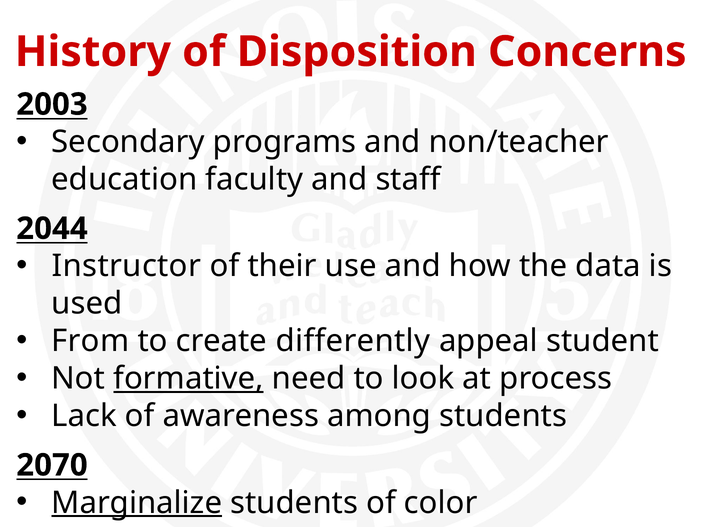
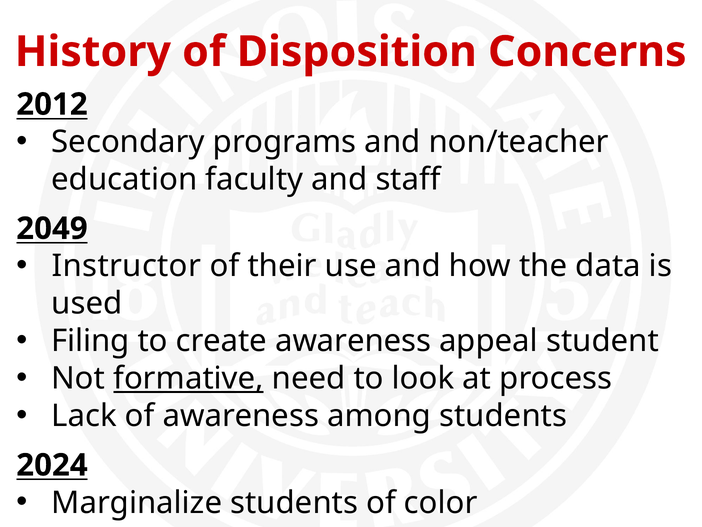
2003: 2003 -> 2012 (52, 104)
2044: 2044 -> 2049 (52, 228)
From: From -> Filing (90, 341)
create differently: differently -> awareness (353, 341)
2070: 2070 -> 2024 (52, 465)
Marginalize underline: present -> none (137, 502)
